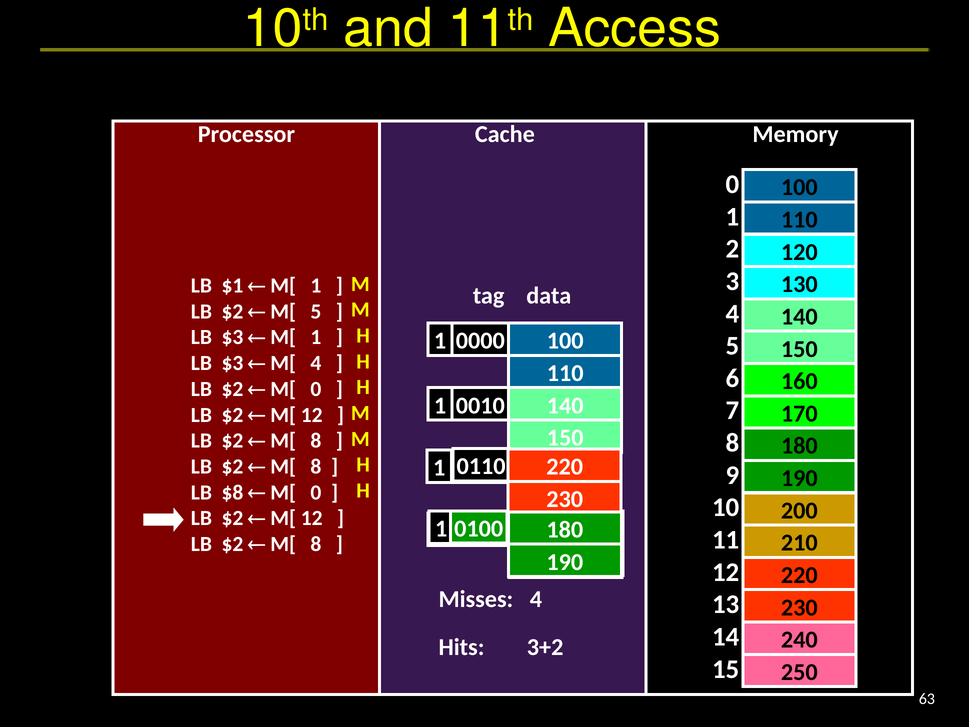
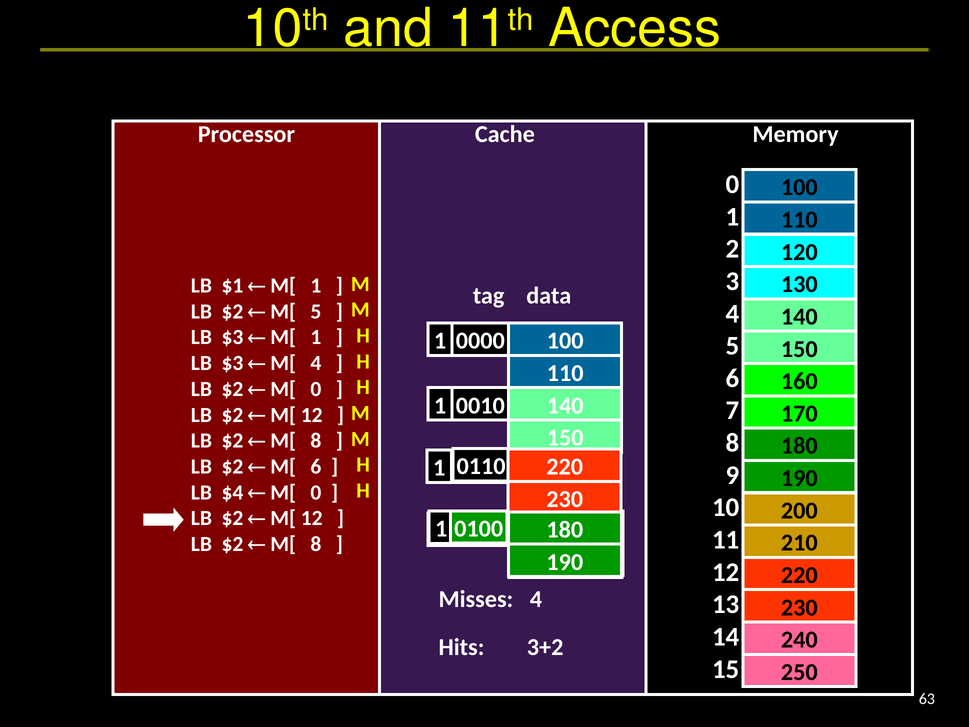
8: 8 -> 6 (316, 466)
$8: $8 -> $4 (232, 492)
